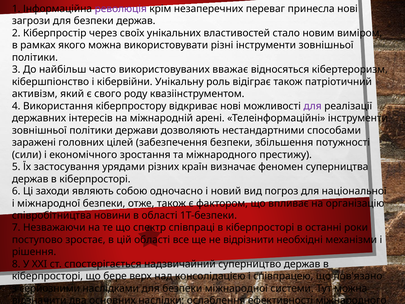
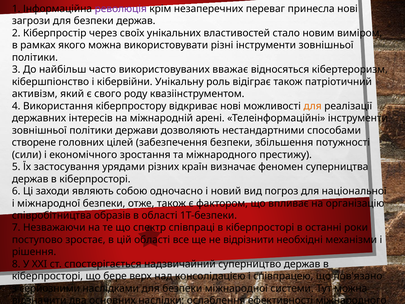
для colour: purple -> orange (313, 106)
заражені: заражені -> створене (34, 142)
новини: новини -> образів (112, 215)
